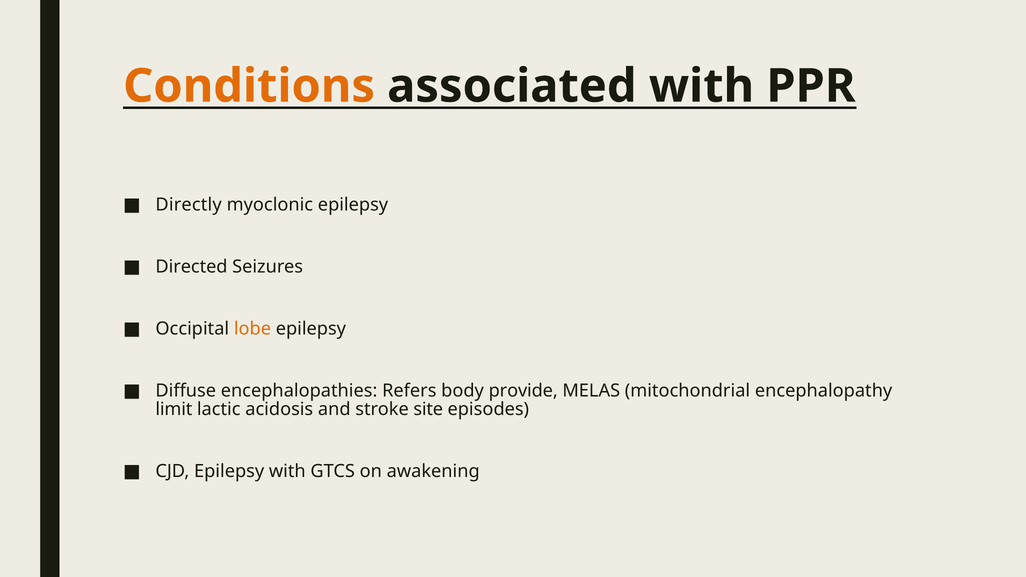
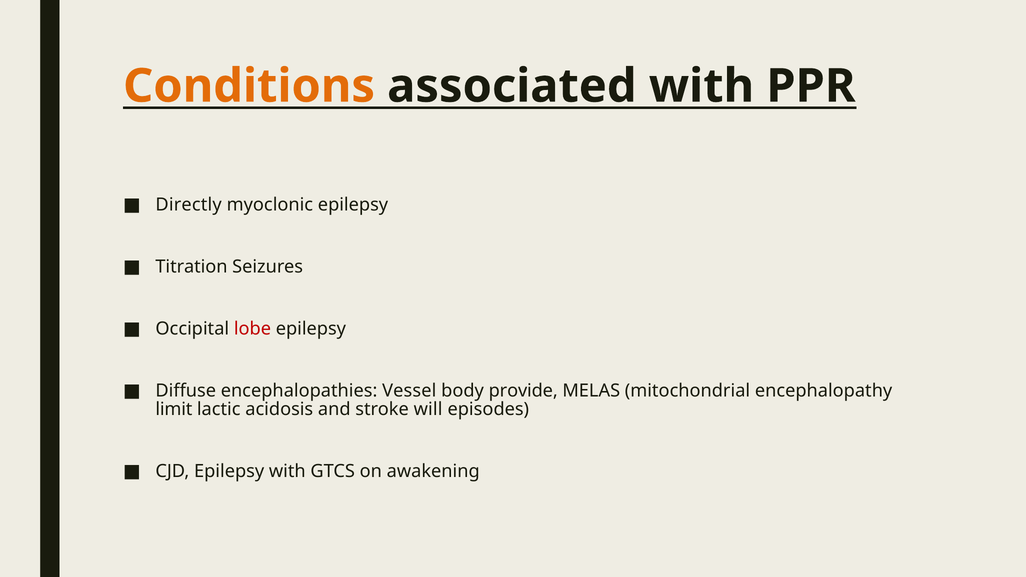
Directed: Directed -> Titration (191, 267)
lobe colour: orange -> red (252, 329)
Refers: Refers -> Vessel (409, 391)
site: site -> will (428, 409)
